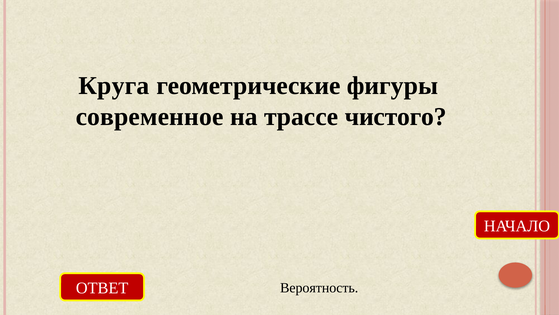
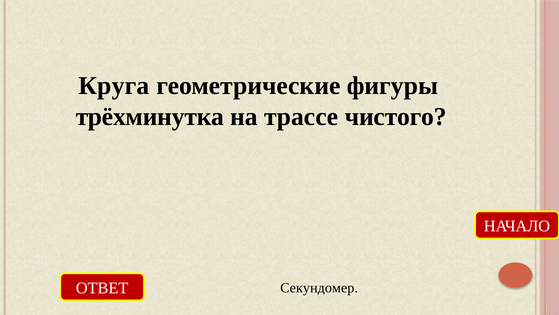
современное: современное -> трёхминутка (150, 116)
Вероятность: Вероятность -> Секундомер (319, 287)
